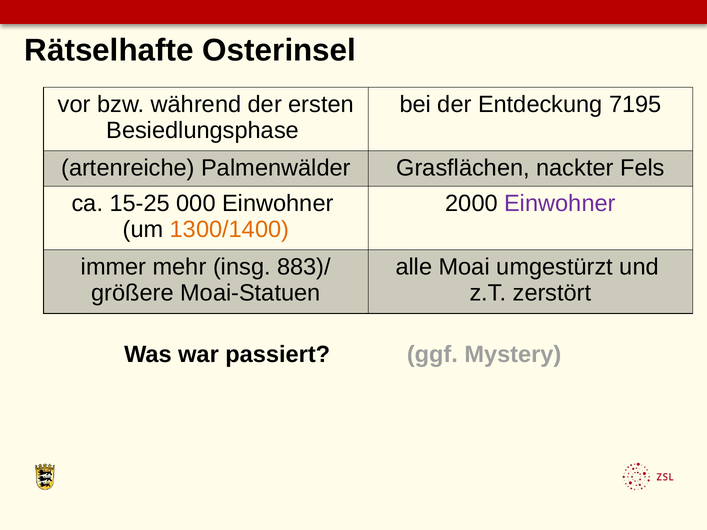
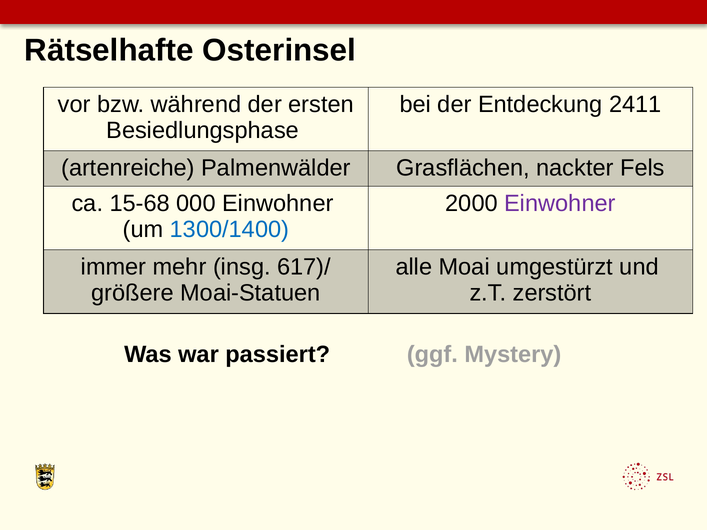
7195: 7195 -> 2411 (635, 104)
15-25: 15-25 -> 15-68 (140, 203)
1300/1400 colour: orange -> blue (229, 230)
883)/: 883)/ -> 617)/ (304, 267)
